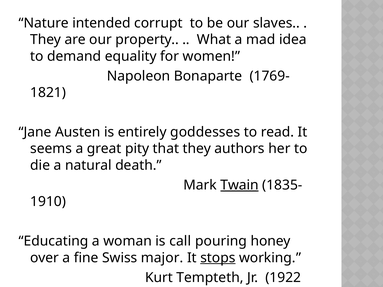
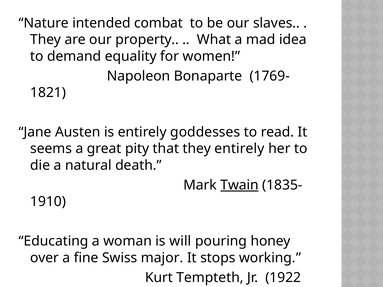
corrupt: corrupt -> combat (158, 23)
they authors: authors -> entirely (239, 149)
call: call -> will (180, 241)
stops underline: present -> none (218, 258)
